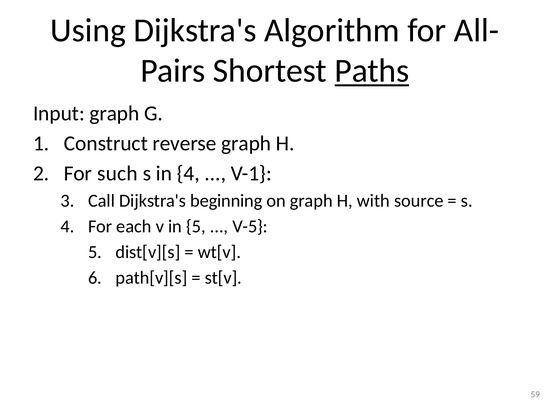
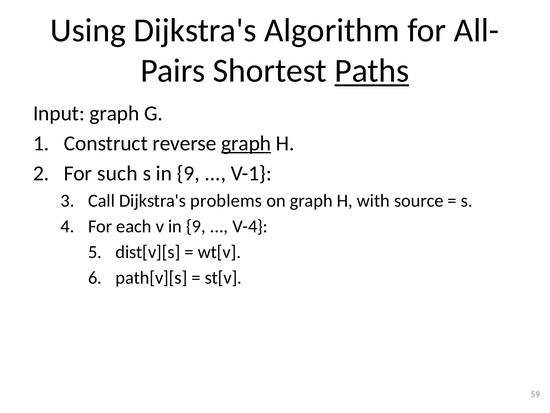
graph underline: none -> present (246, 143)
s in 4: 4 -> 9 (188, 173)
beginning: beginning -> problems (226, 201)
v in 5: 5 -> 9 (196, 226)
V-5: V-5 -> V-4 (250, 226)
